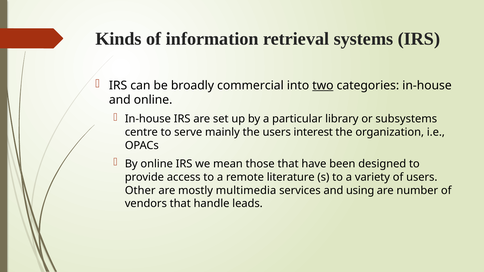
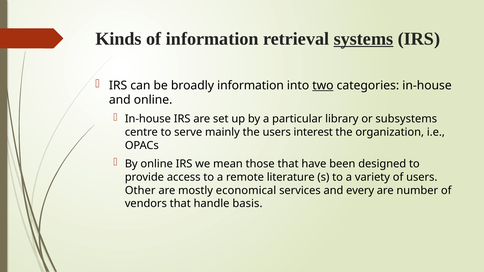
systems underline: none -> present (363, 39)
broadly commercial: commercial -> information (251, 86)
multimedia: multimedia -> economical (246, 191)
using: using -> every (360, 191)
leads: leads -> basis (247, 204)
